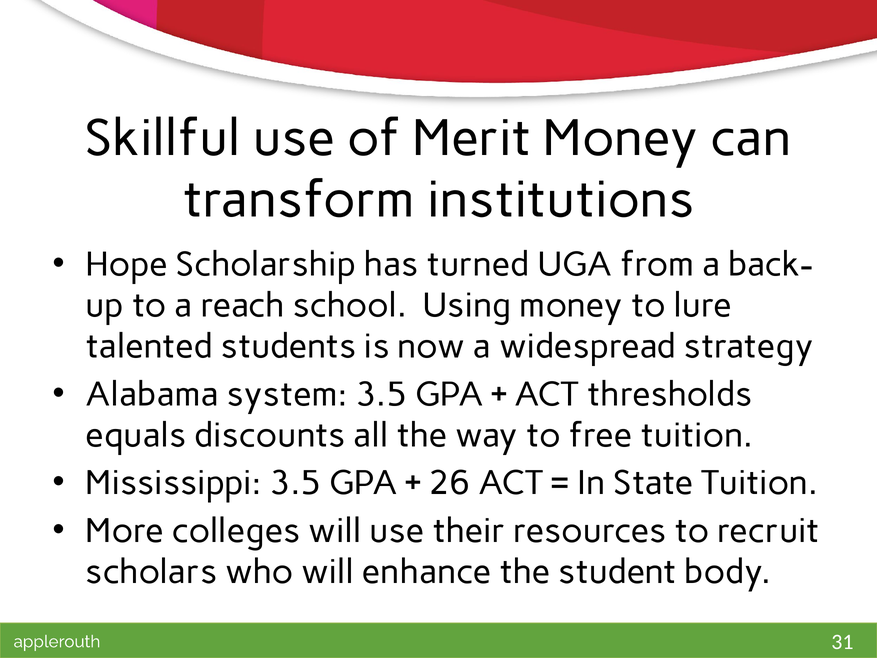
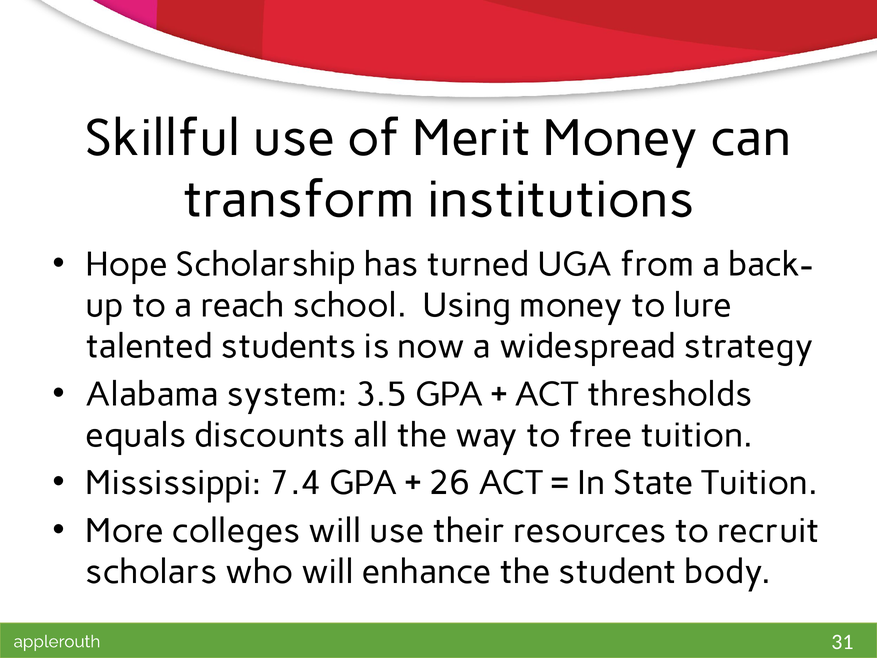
Mississippi 3.5: 3.5 -> 7.4 (295, 483)
